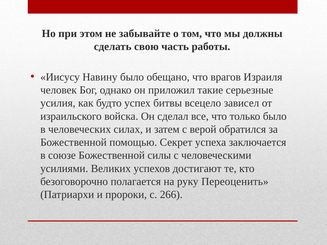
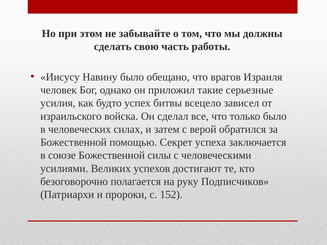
Переоценить: Переоценить -> Подписчиков (235, 182)
266: 266 -> 152 (171, 195)
